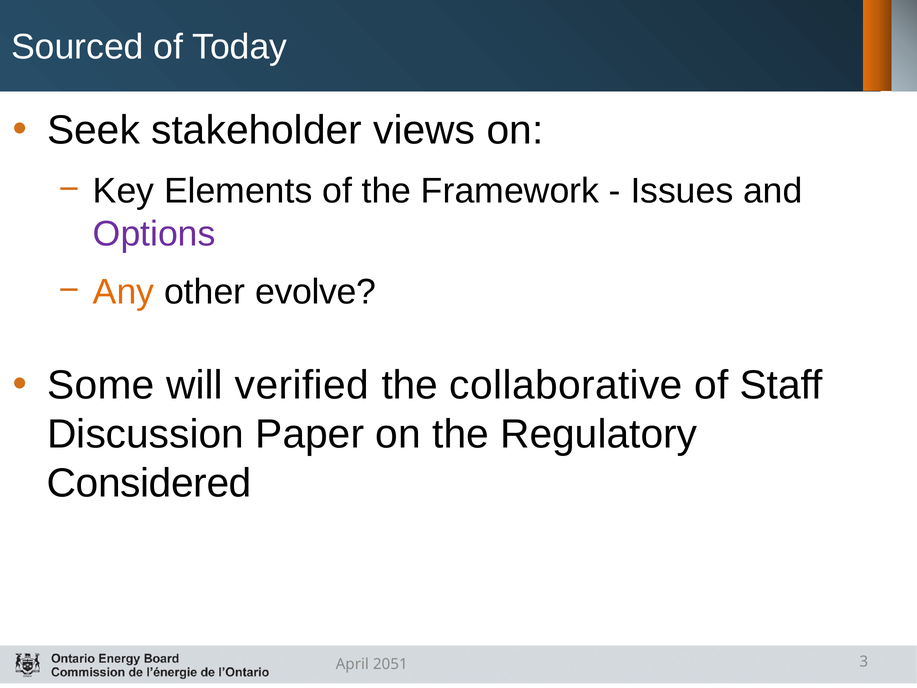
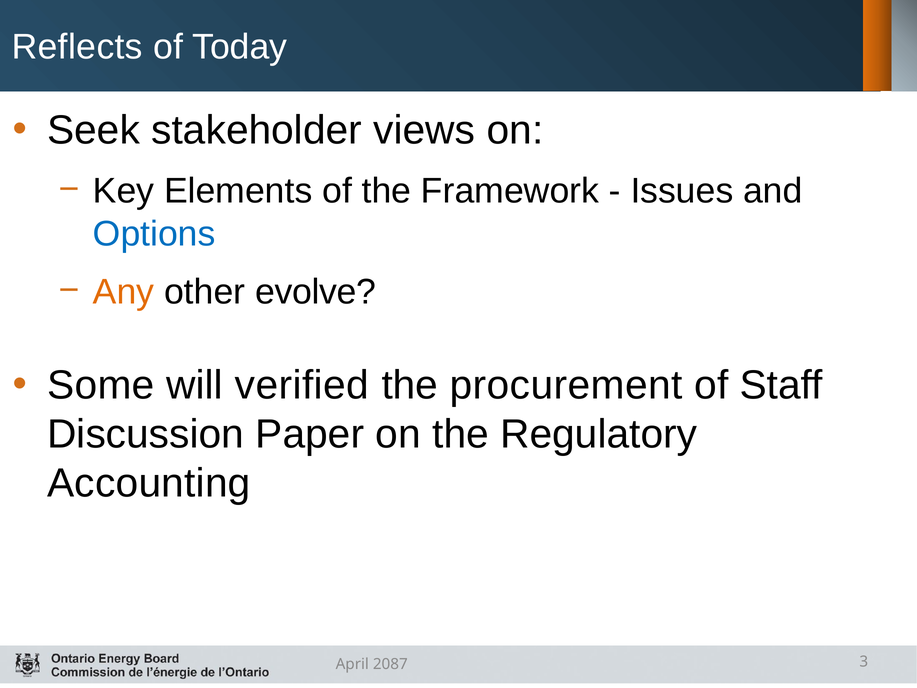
Sourced: Sourced -> Reflects (77, 47)
Options colour: purple -> blue (154, 234)
collaborative: collaborative -> procurement (566, 385)
Considered: Considered -> Accounting (149, 483)
2051: 2051 -> 2087 (390, 664)
